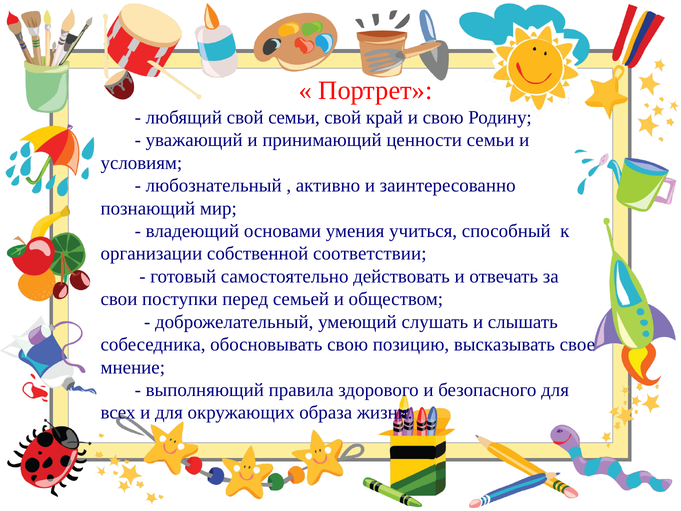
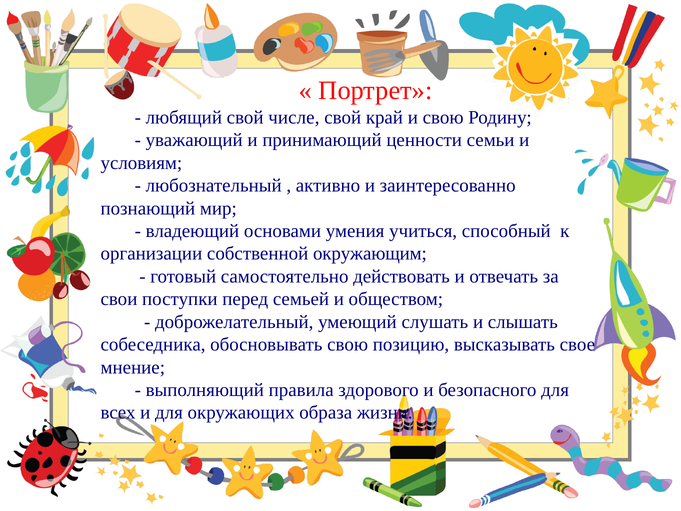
свой семьи: семьи -> числе (294, 117)
соответствии: соответствии -> окружающим (370, 254)
